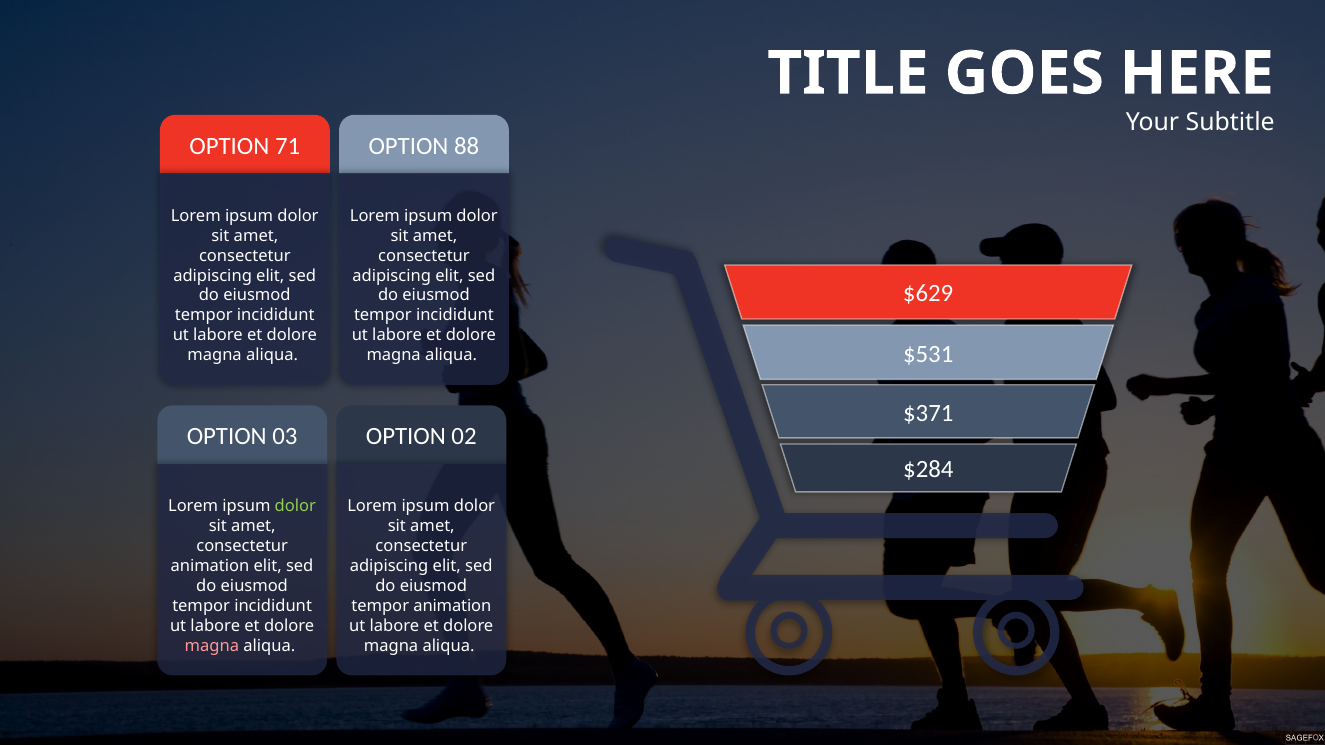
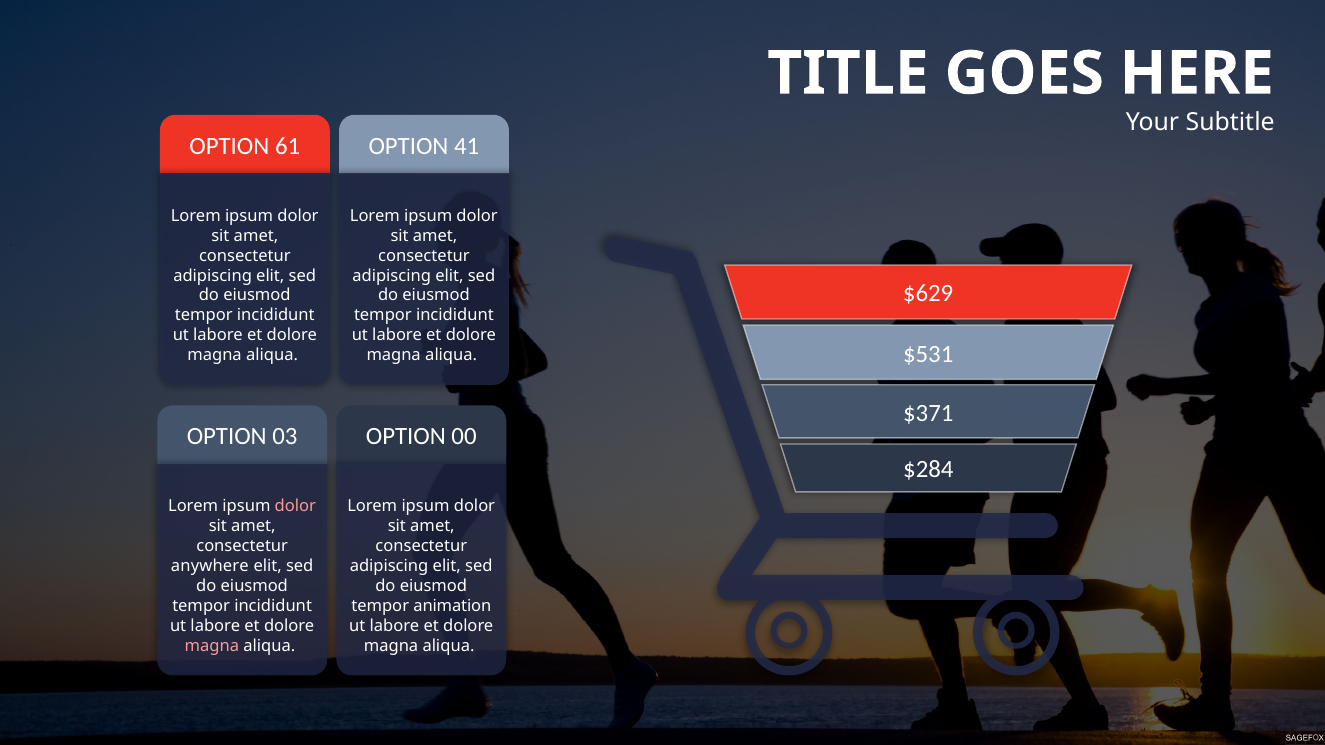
71: 71 -> 61 (288, 146)
88: 88 -> 41 (467, 146)
02: 02 -> 00 (464, 437)
dolor colour: light green -> pink (295, 507)
animation: animation -> anywhere (210, 566)
